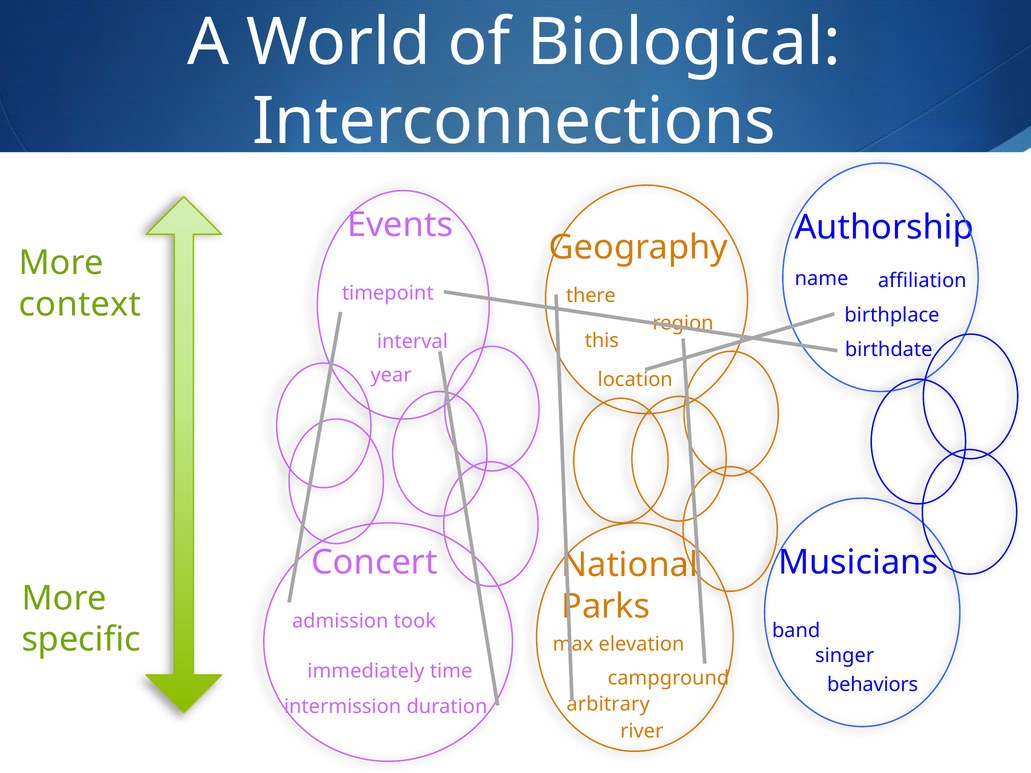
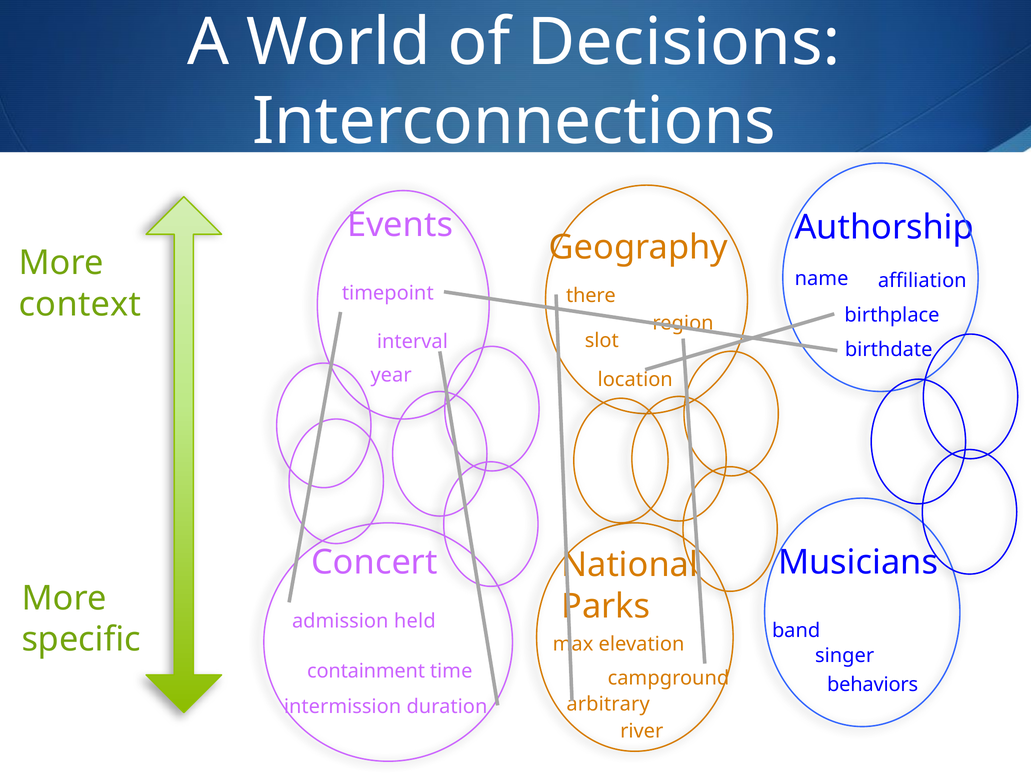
Biological: Biological -> Decisions (684, 43)
this: this -> slot (602, 341)
took: took -> held (415, 621)
immediately: immediately -> containment (366, 671)
